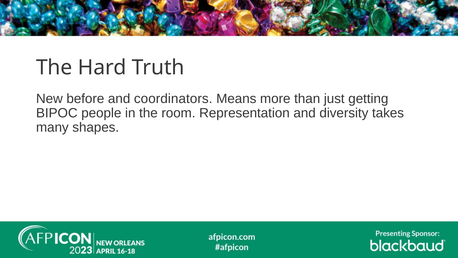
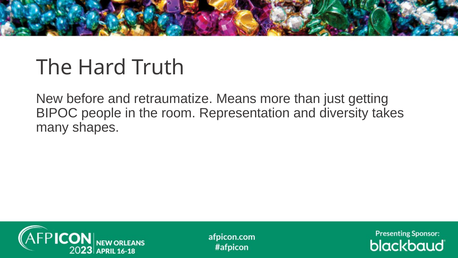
coordinators: coordinators -> retraumatize (173, 99)
